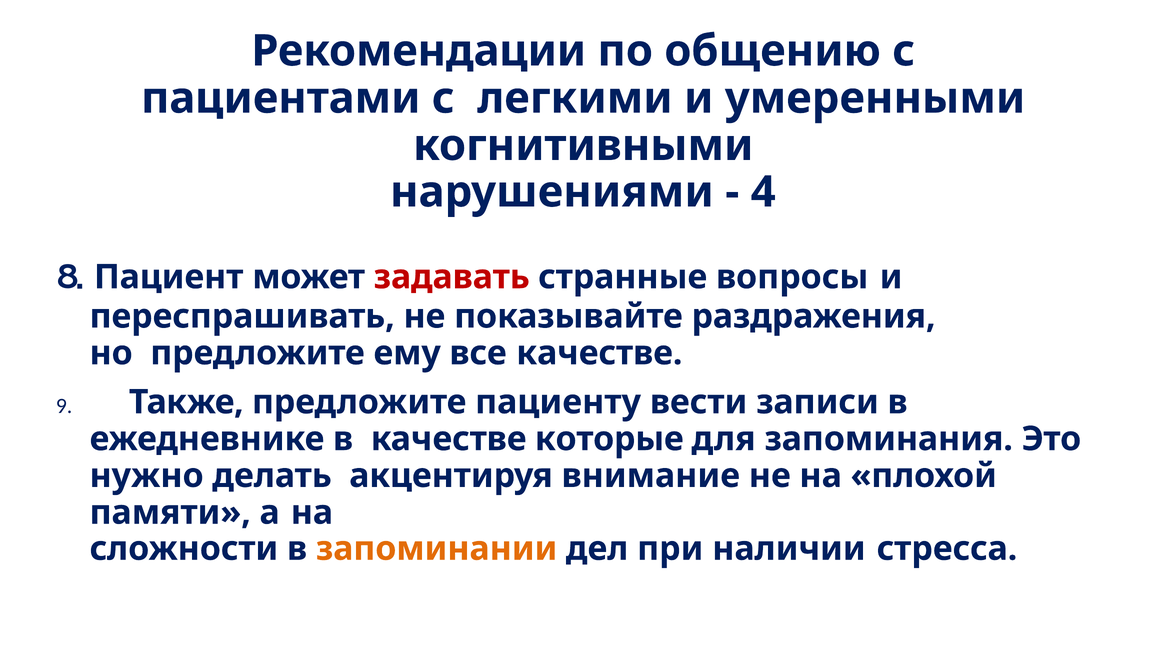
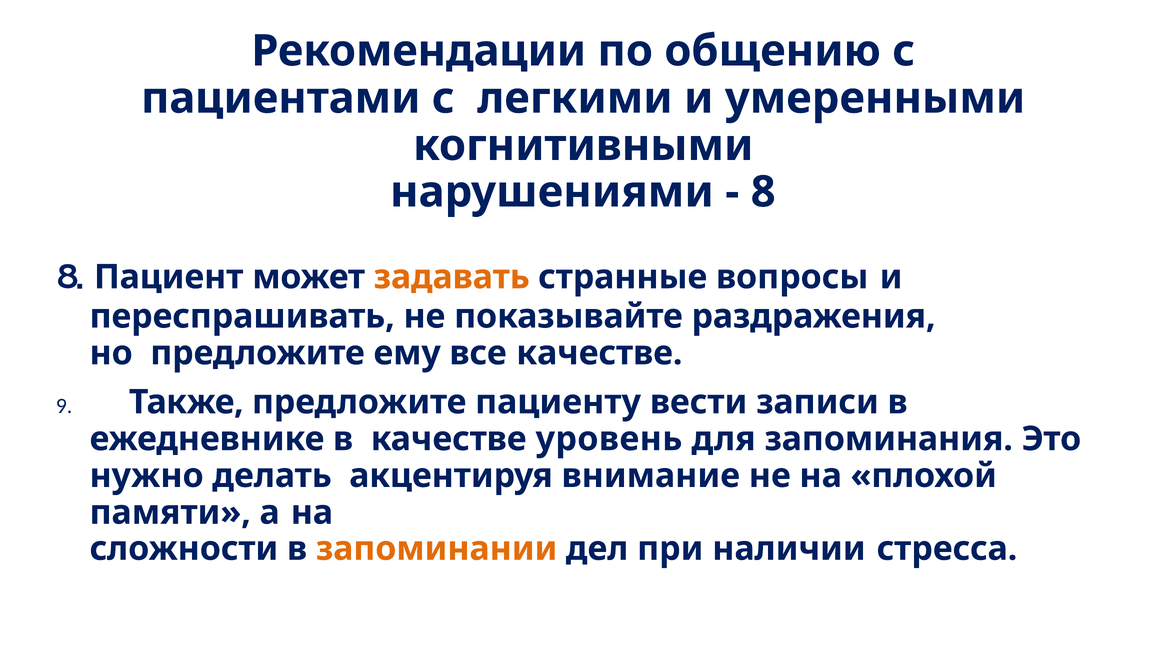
4: 4 -> 8 (763, 192)
задавать colour: red -> orange (452, 277)
которые: которые -> уровень (609, 439)
